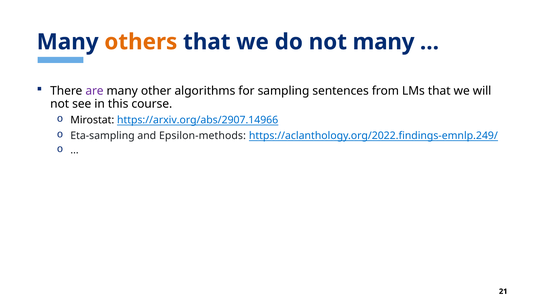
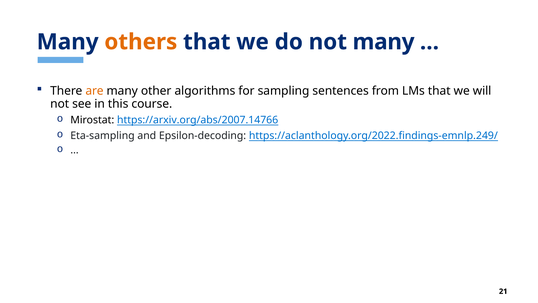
are colour: purple -> orange (94, 91)
https://arxiv.org/abs/2907.14966: https://arxiv.org/abs/2907.14966 -> https://arxiv.org/abs/2007.14766 (198, 120)
Epsilon-methods: Epsilon-methods -> Epsilon-decoding (203, 136)
